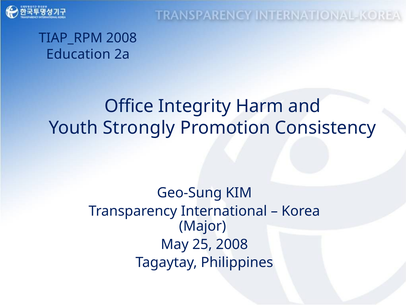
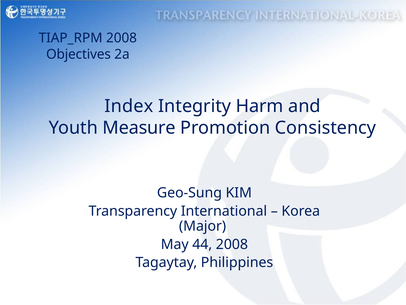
Education: Education -> Objectives (78, 54)
Office: Office -> Index (129, 106)
Strongly: Strongly -> Measure (139, 128)
25: 25 -> 44 (202, 244)
